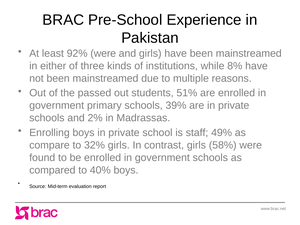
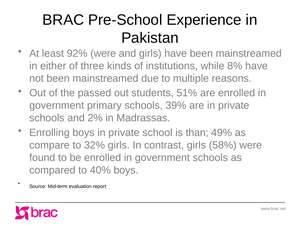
staff: staff -> than (197, 133)
